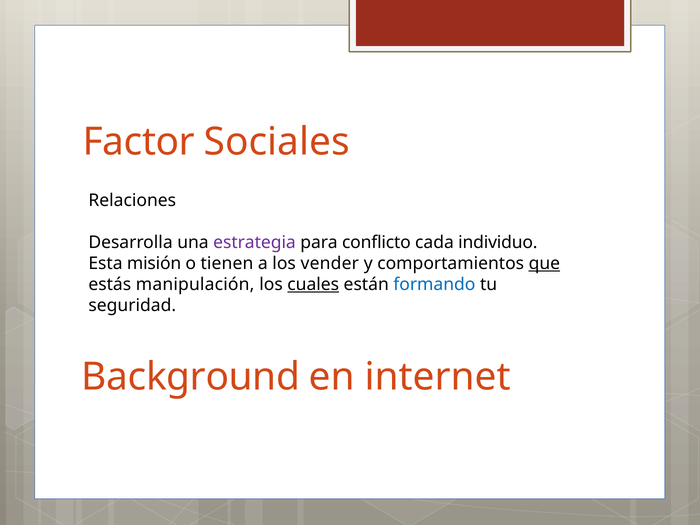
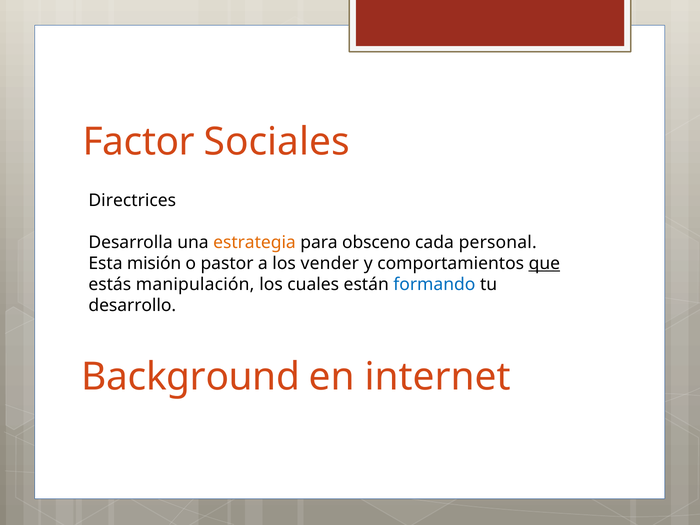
Relaciones: Relaciones -> Directrices (132, 201)
estrategia colour: purple -> orange (255, 243)
conflicto: conflicto -> obsceno (376, 243)
individuo: individuo -> personal (498, 243)
tienen: tienen -> pastor (227, 264)
cuales underline: present -> none (313, 285)
seguridad: seguridad -> desarrollo (132, 306)
